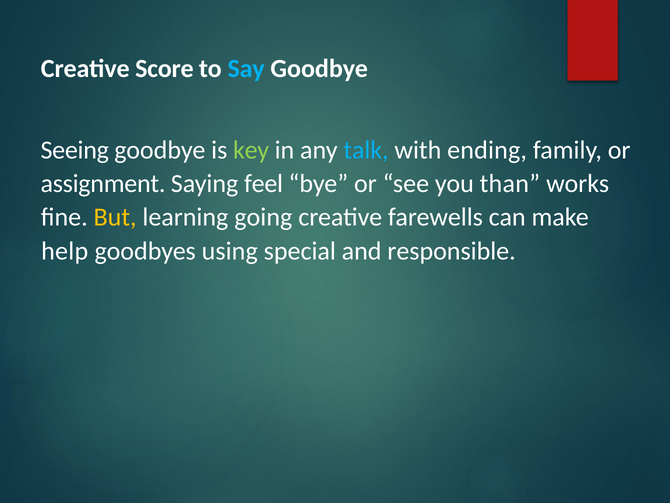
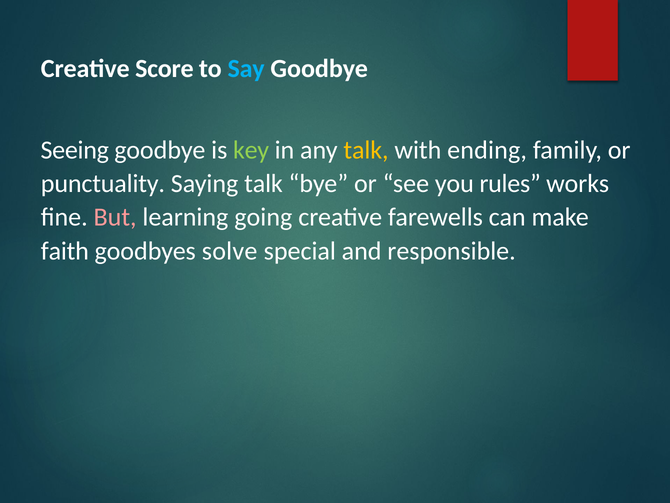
talk colour: light blue -> yellow (366, 150)
assignment: assignment -> punctuality (103, 184)
Saying feel: feel -> talk (264, 184)
than: than -> rules (510, 184)
But colour: yellow -> pink (115, 217)
help: help -> faith (65, 251)
using: using -> solve (230, 251)
